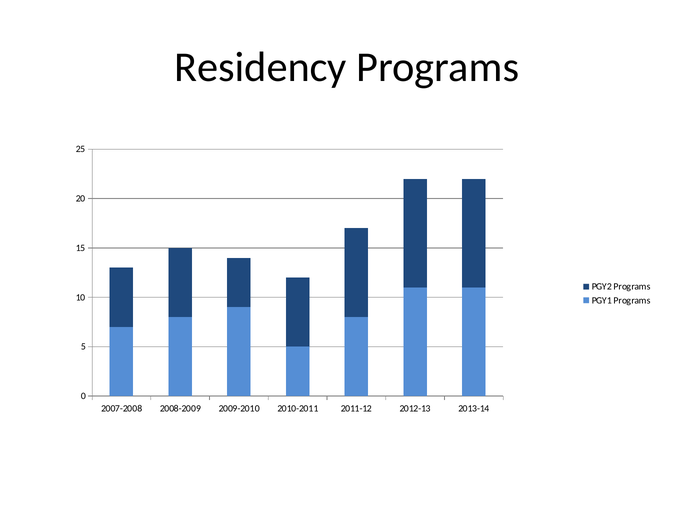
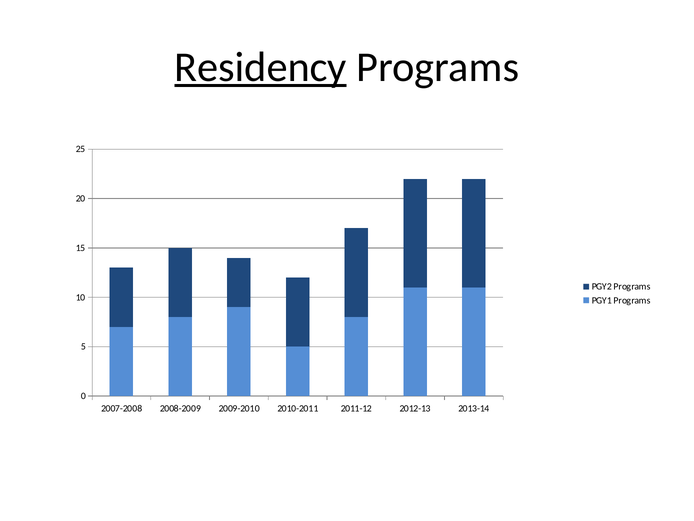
Residency underline: none -> present (260, 67)
